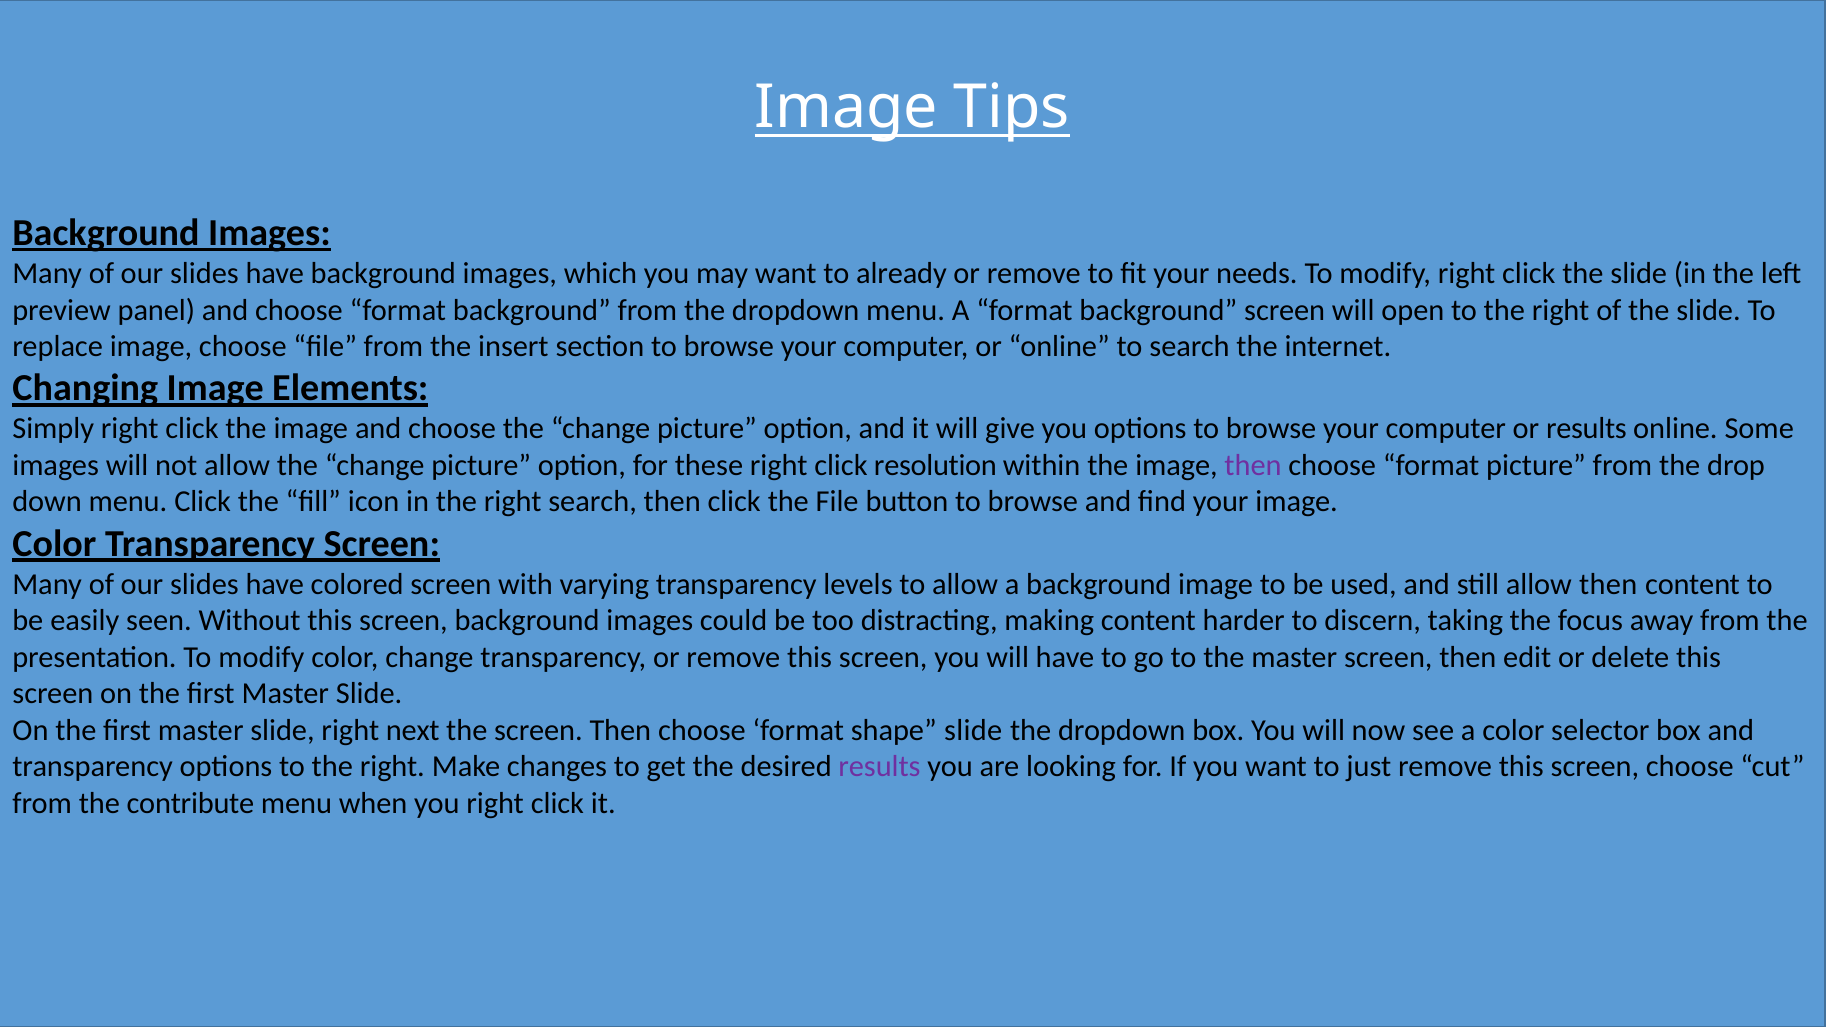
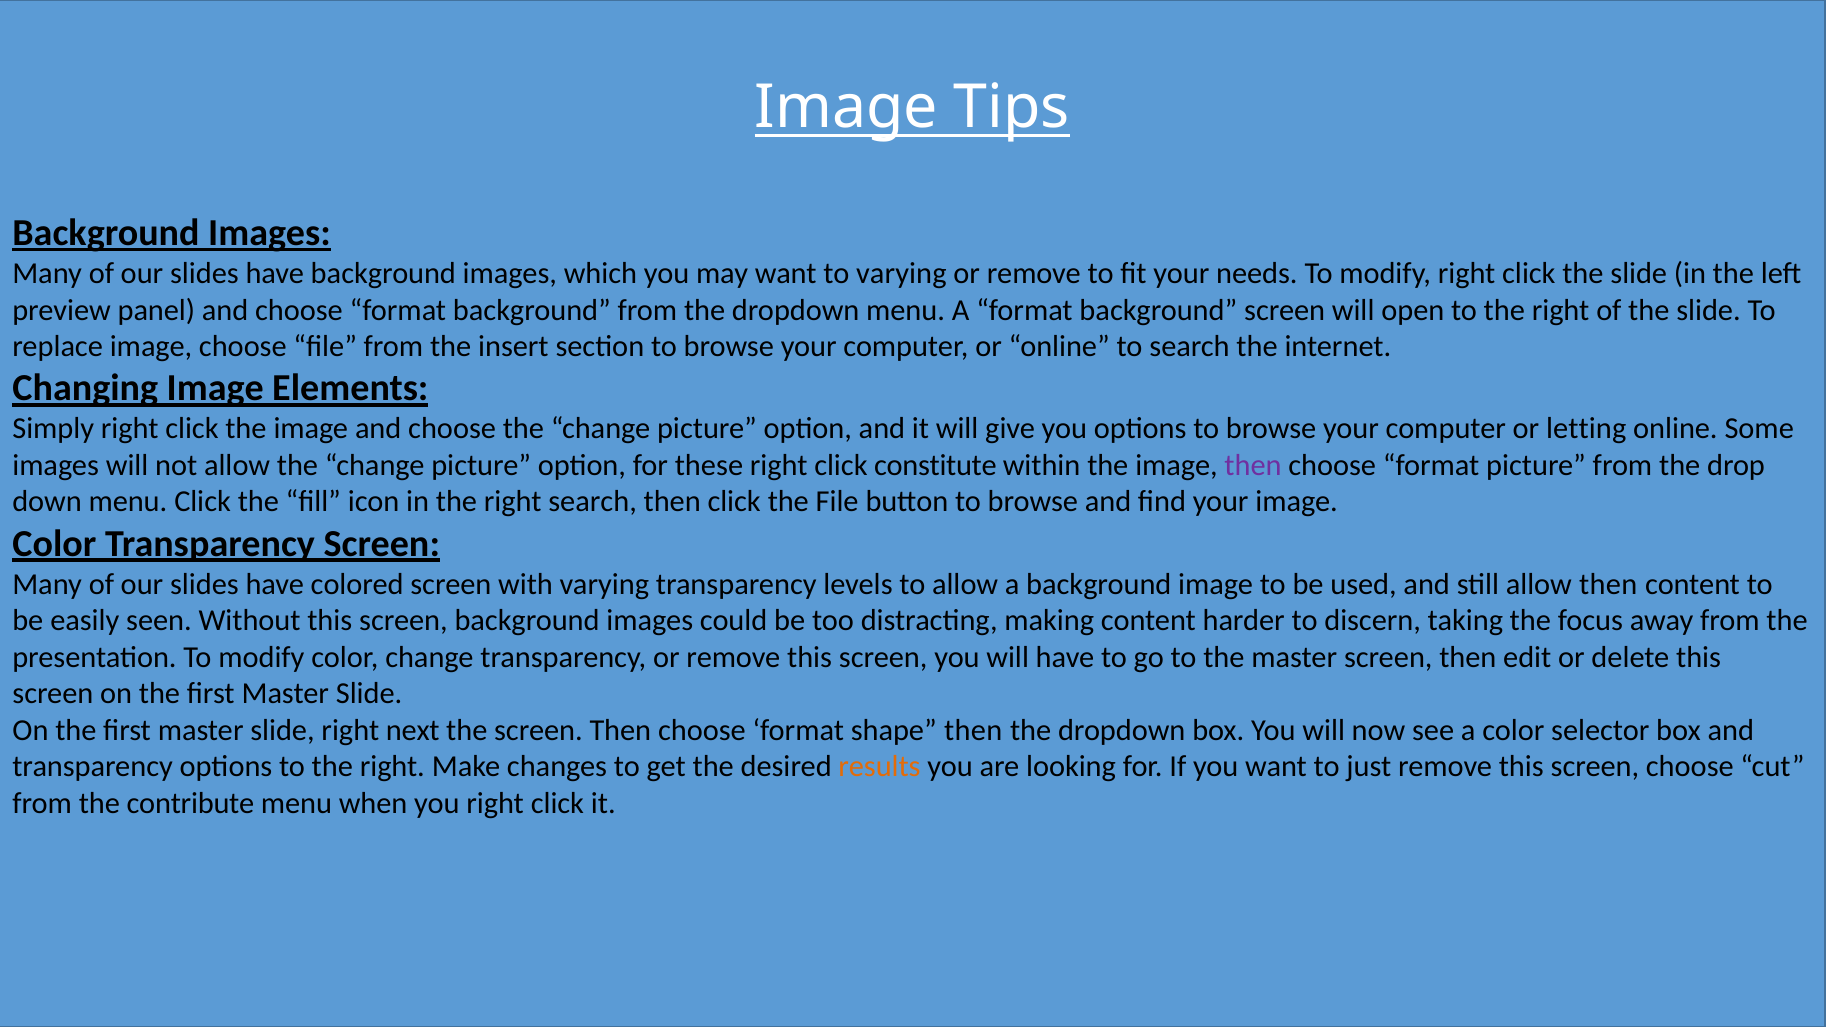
to already: already -> varying (901, 274)
or results: results -> letting (1586, 429)
resolution: resolution -> constitute (935, 465)
shape slide: slide -> then (973, 730)
results colour: purple -> orange (880, 767)
